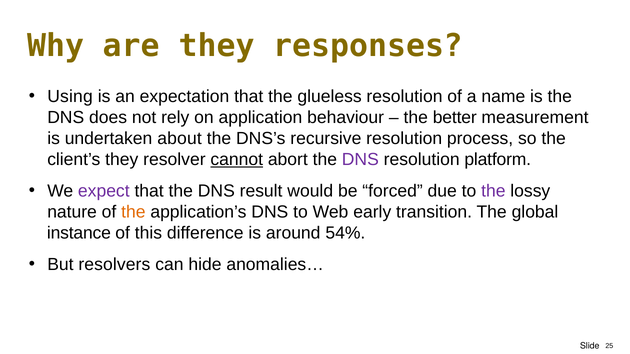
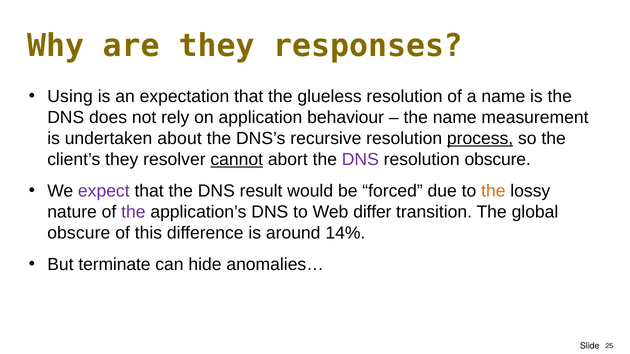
the better: better -> name (455, 118)
process underline: none -> present (480, 139)
resolution platform: platform -> obscure (498, 160)
the colour: purple -> orange (493, 191)
the colour: orange -> purple (133, 212)
early: early -> differ (372, 212)
instance: instance -> obscure (79, 233)
54%: 54% -> 14% (345, 233)
resolvers: resolvers -> terminate (114, 265)
